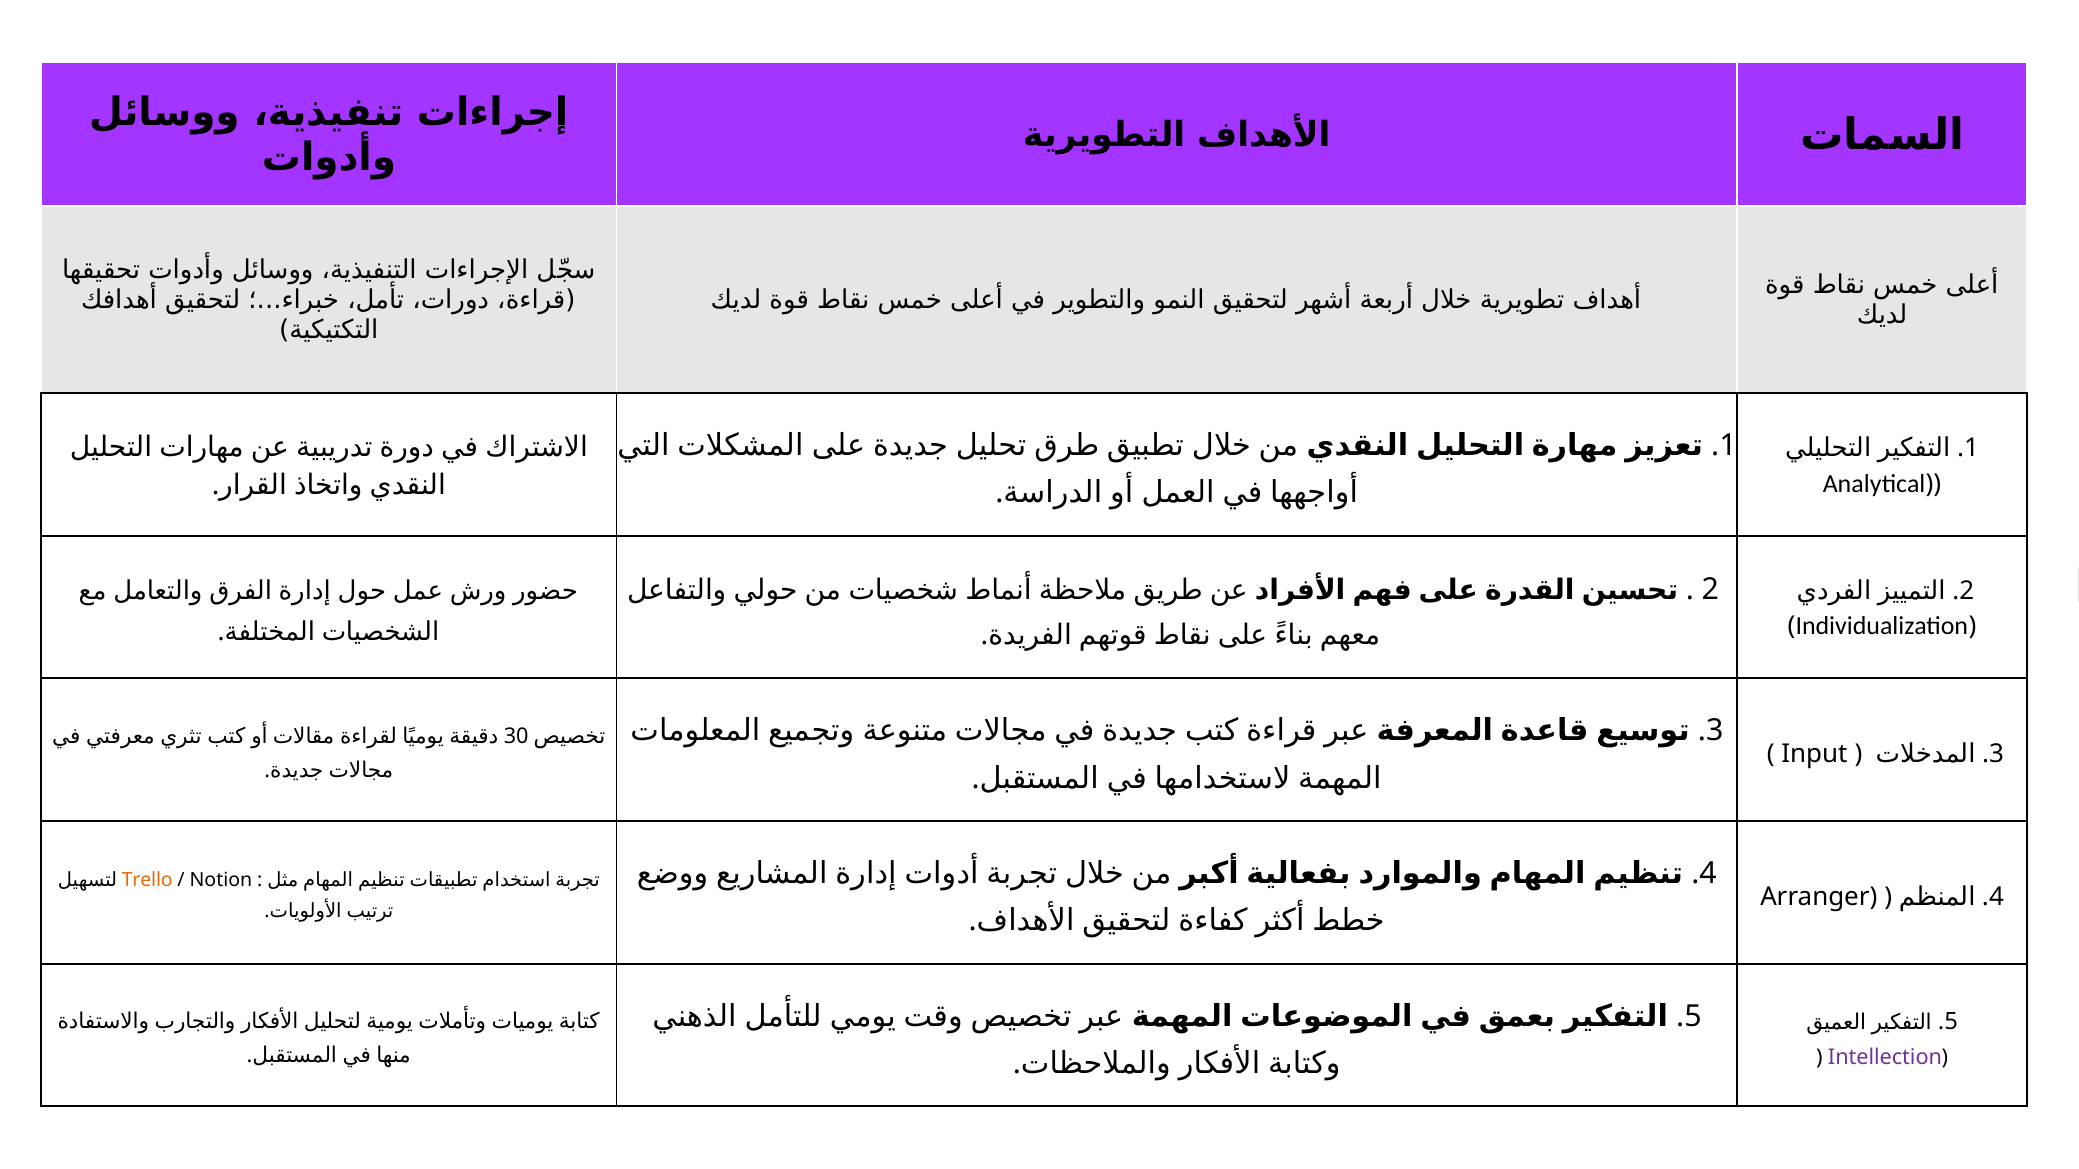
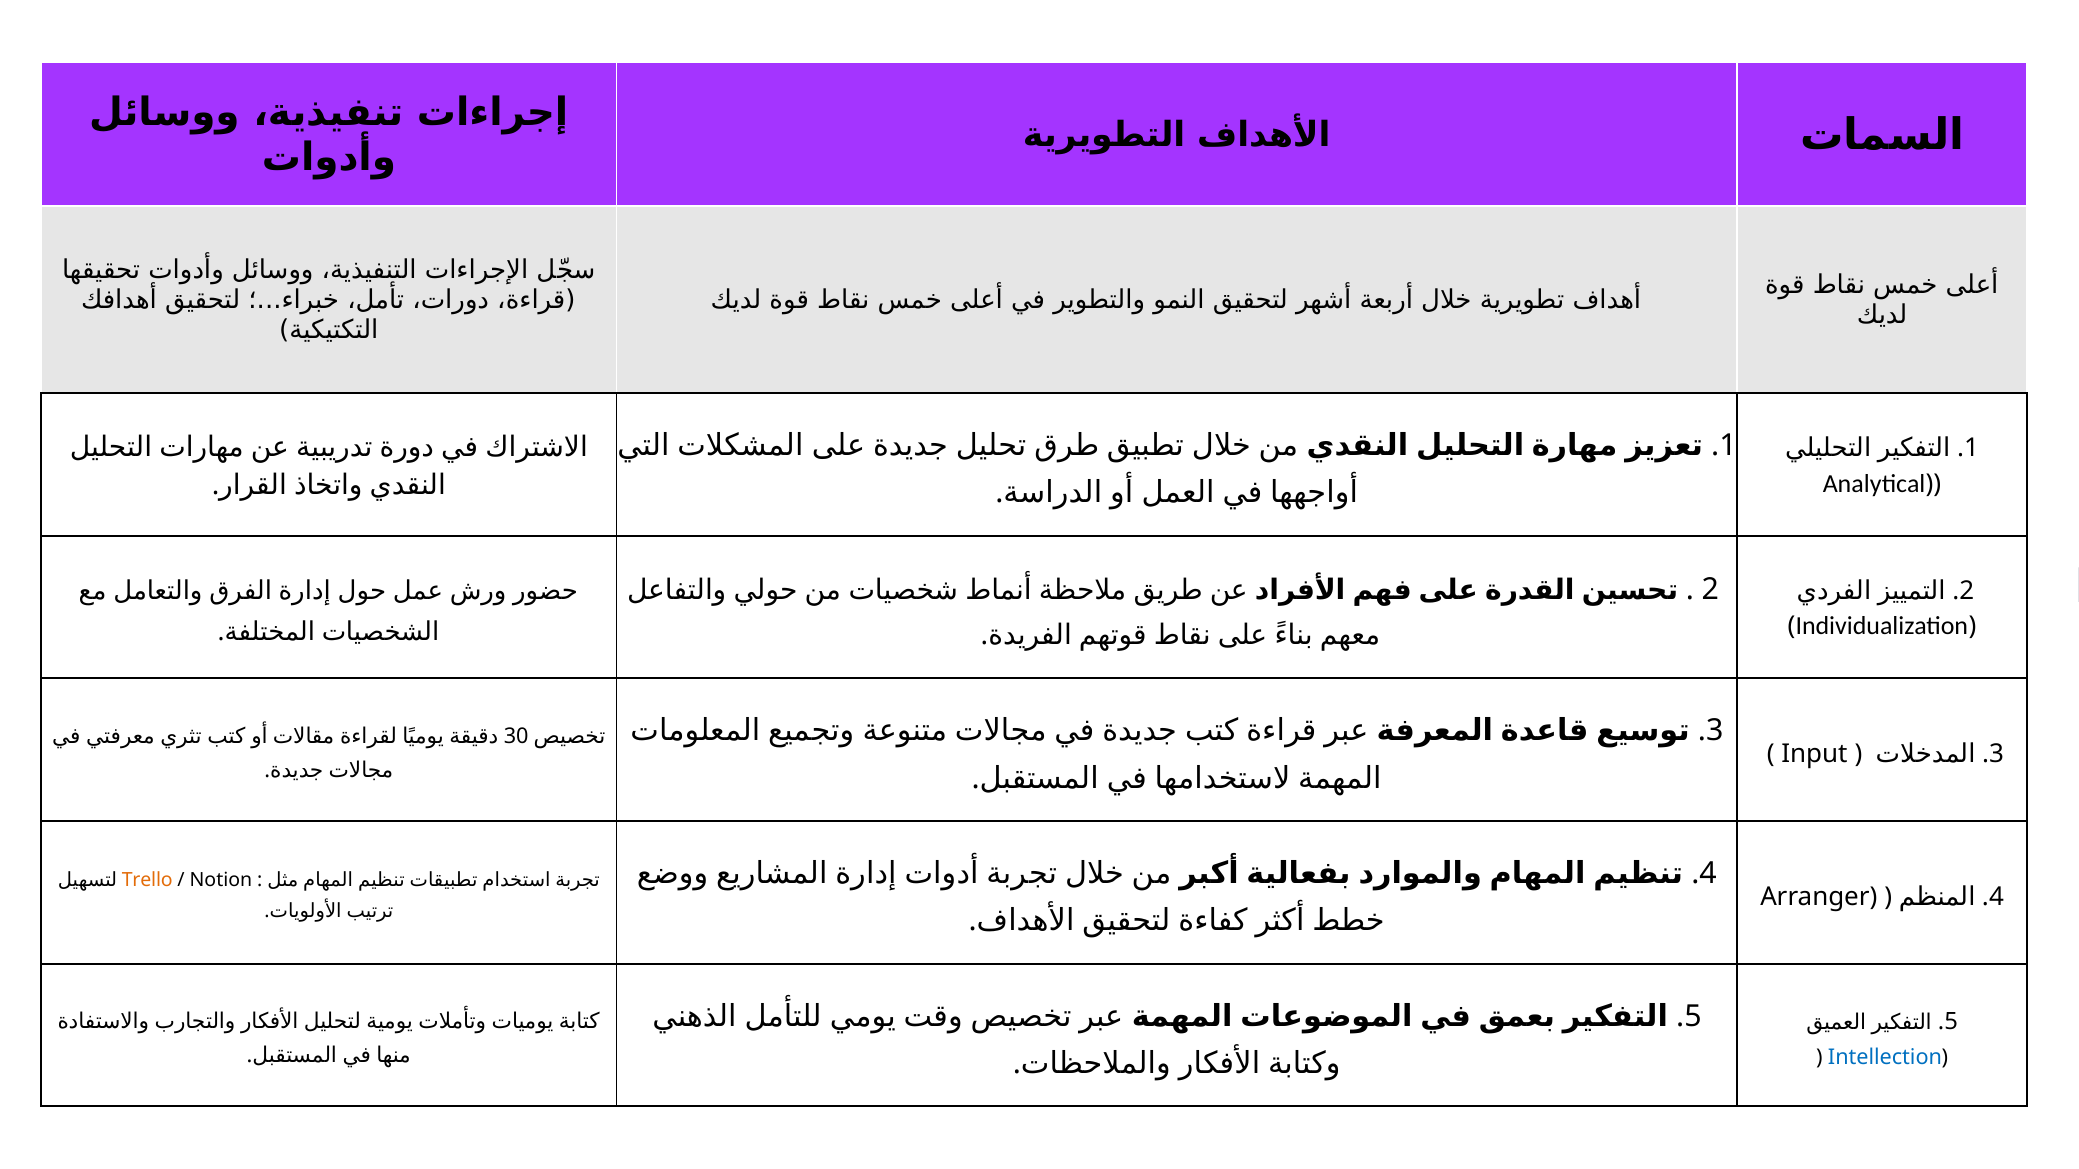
Intellection colour: purple -> blue (1885, 1057)
